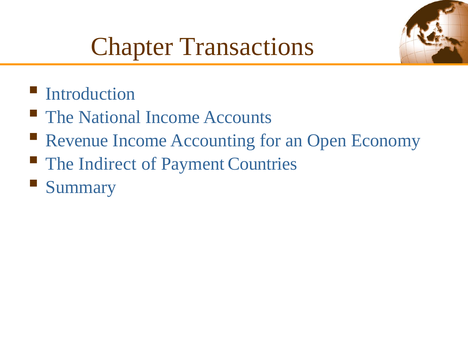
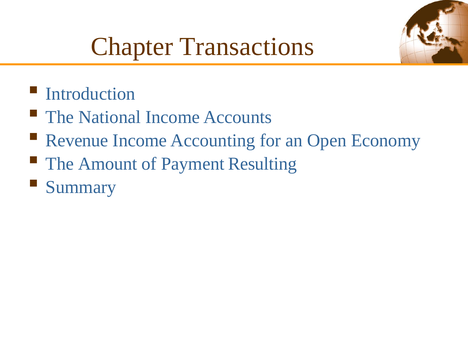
Indirect: Indirect -> Amount (108, 164)
Countries: Countries -> Resulting (262, 164)
